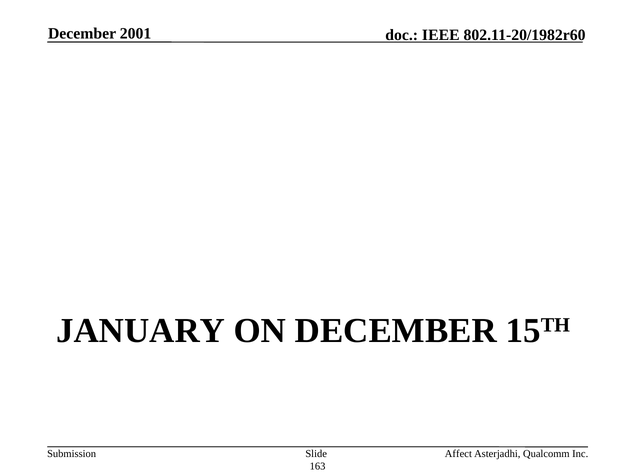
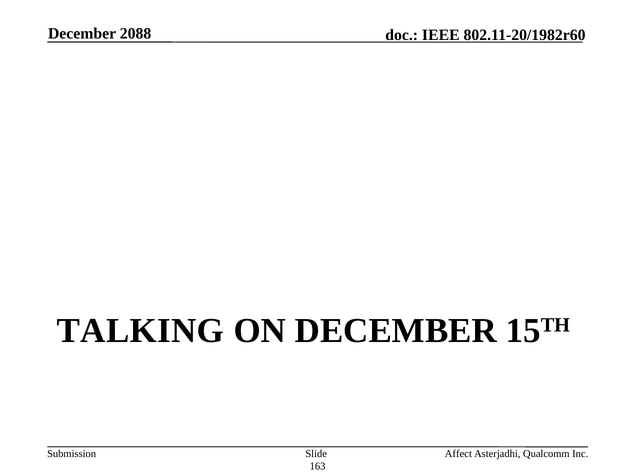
2001: 2001 -> 2088 (136, 33)
JANUARY: JANUARY -> TALKING (140, 330)
